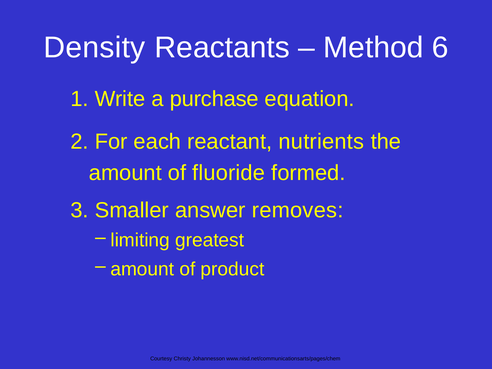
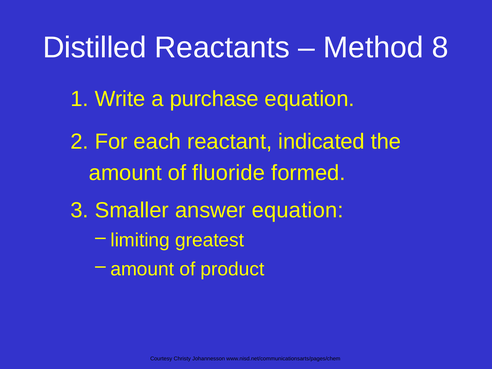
Density: Density -> Distilled (95, 48)
6: 6 -> 8 (440, 48)
nutrients: nutrients -> indicated (322, 142)
answer removes: removes -> equation (298, 210)
